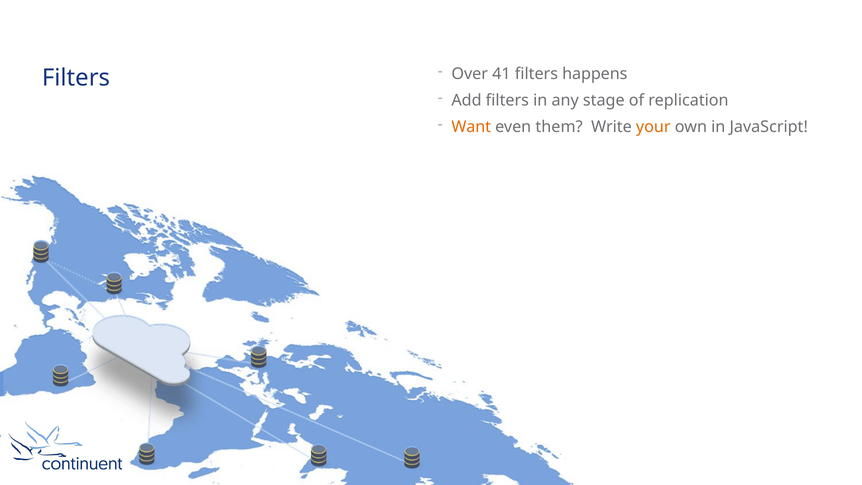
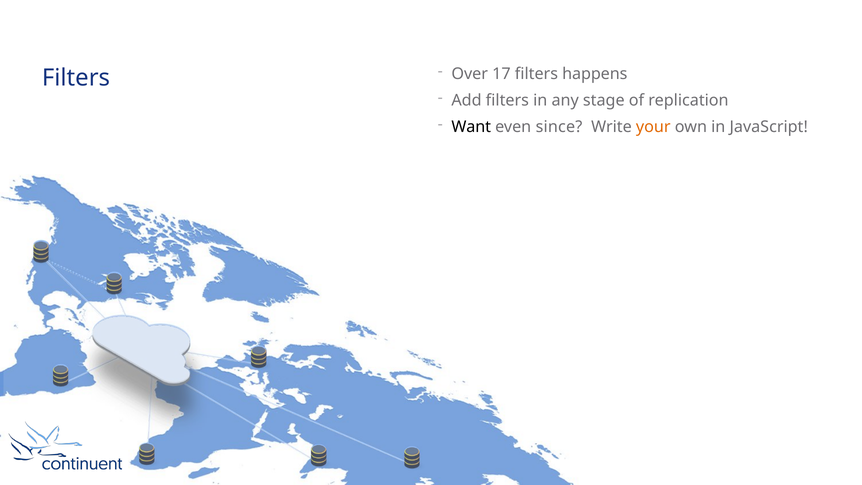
41: 41 -> 17 (501, 74)
Want colour: orange -> black (471, 127)
them: them -> since (559, 127)
